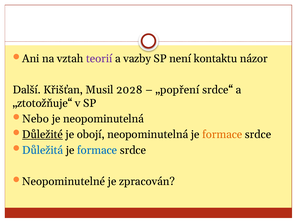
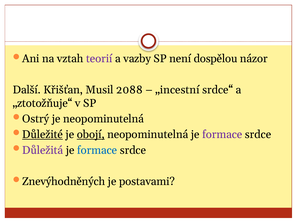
kontaktu: kontaktu -> dospělou (216, 59)
2028: 2028 -> 2088 (129, 90)
„popření: „popření -> „incestní (177, 90)
Nebo: Nebo -> Ostrý (36, 119)
obojí underline: none -> present (91, 134)
formace colour: orange -> purple (222, 134)
Důležitá colour: blue -> purple (43, 150)
Neopominutelné: Neopominutelné -> Znevýhodněných (64, 181)
zpracován: zpracován -> postavami (147, 181)
